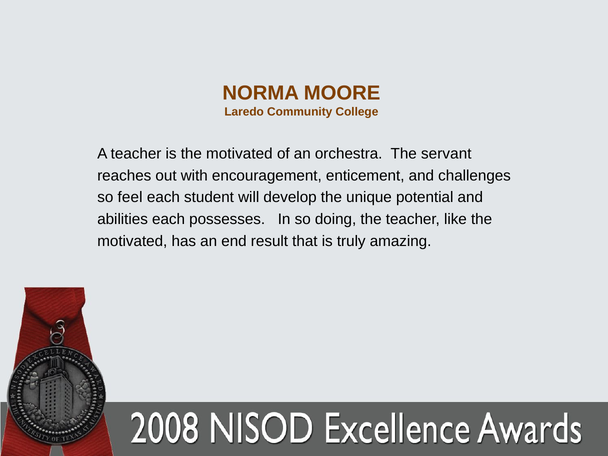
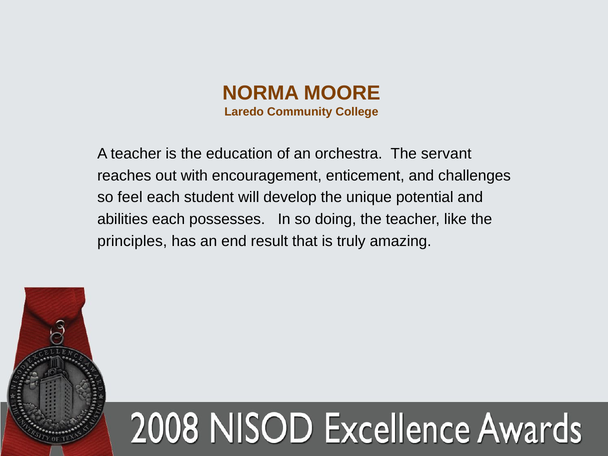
is the motivated: motivated -> education (239, 154)
motivated: motivated -> principles (132, 241)
